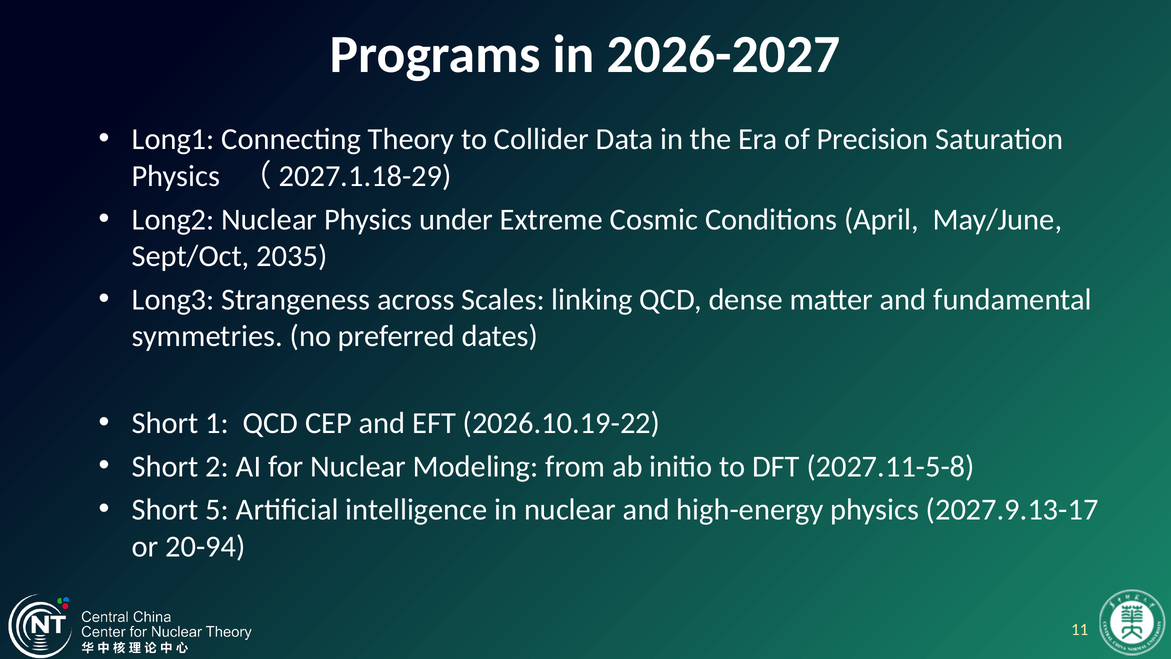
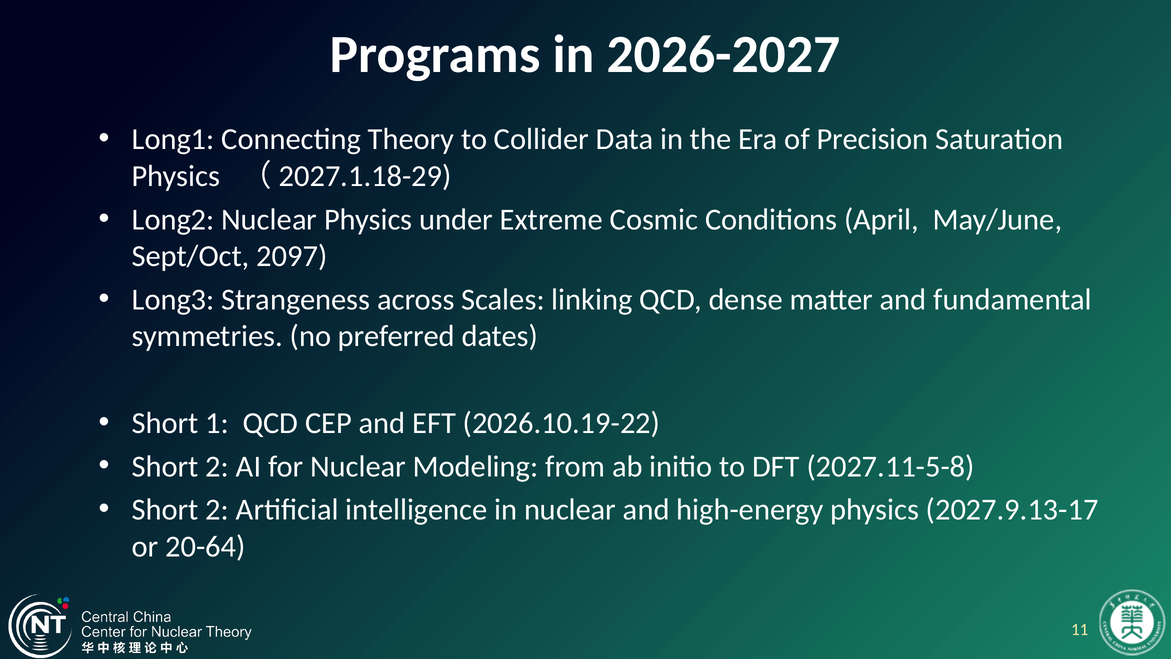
2035: 2035 -> 2097 (292, 256)
5: 5 -> 2 (217, 510)
20-94: 20-94 -> 20-64 (205, 546)
